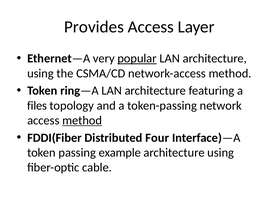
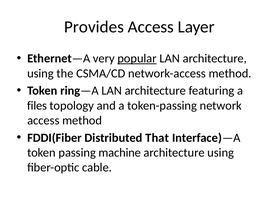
method underline: present -> none (82, 121)
Four: Four -> That (157, 138)
example: example -> machine (120, 153)
